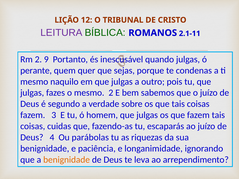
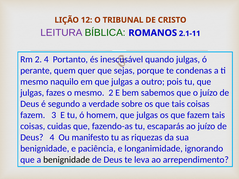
2 9: 9 -> 4 (46, 59)
parábolas: parábolas -> manifesto (90, 138)
benignidade colour: orange -> black (67, 160)
